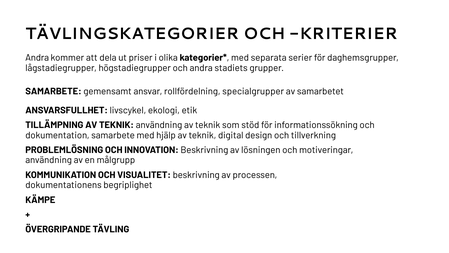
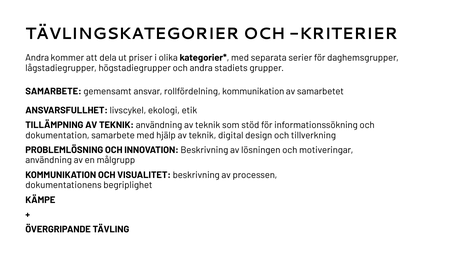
rollfördelning specialgrupper: specialgrupper -> kommunikation (253, 91)
